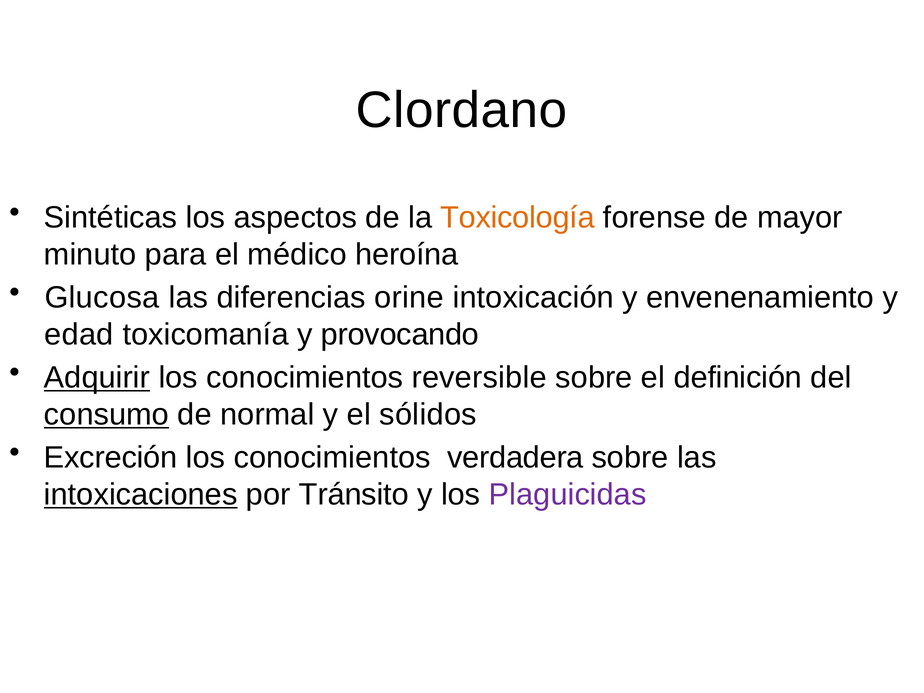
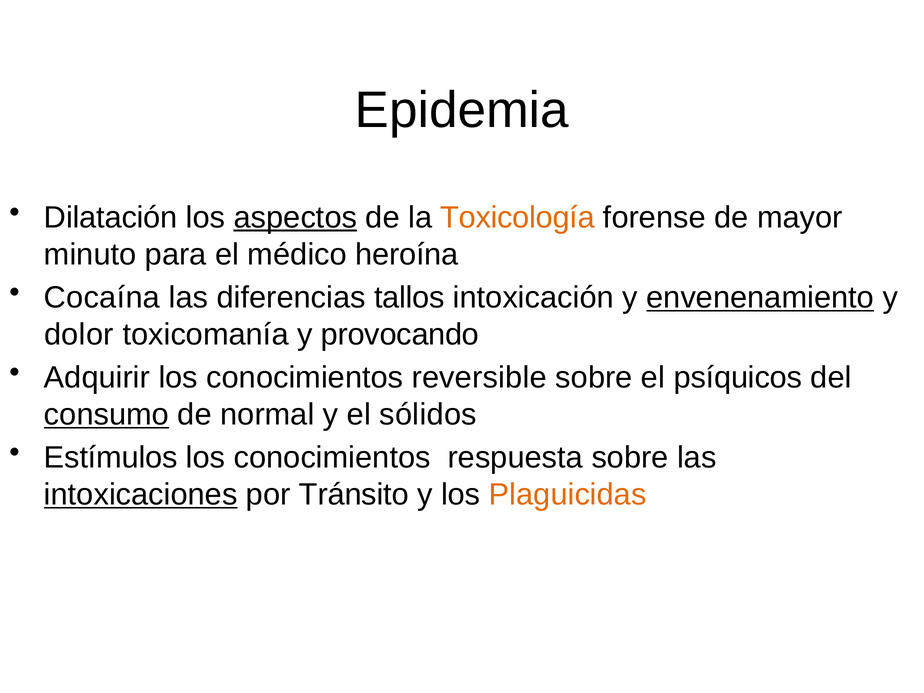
Clordano: Clordano -> Epidemia (462, 110)
Sintéticas: Sintéticas -> Dilatación (111, 217)
aspectos underline: none -> present (295, 217)
Glucosa: Glucosa -> Cocaína (102, 297)
orine: orine -> tallos (409, 297)
envenenamiento underline: none -> present (760, 297)
edad: edad -> dolor (79, 334)
Adquirir underline: present -> none (97, 378)
definición: definición -> psíquicos (738, 378)
Excreción: Excreción -> Estímulos (111, 458)
verdadera: verdadera -> respuesta (515, 458)
Plaguicidas colour: purple -> orange (568, 495)
